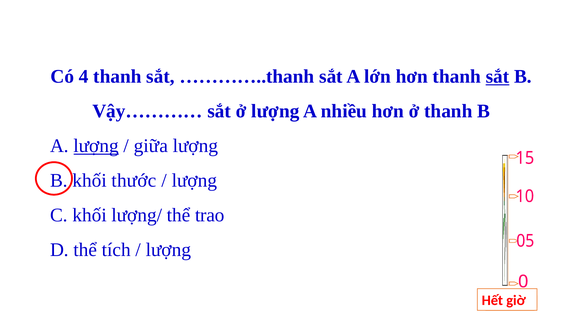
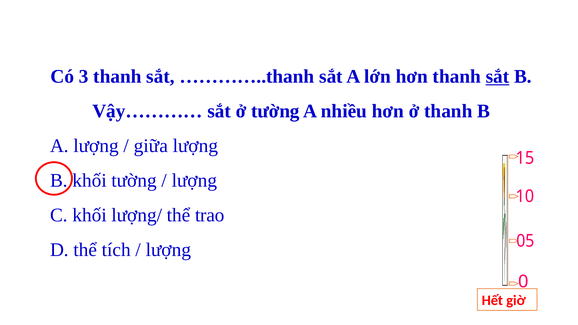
4: 4 -> 3 (84, 77)
ở lượng: lượng -> tường (275, 111)
lượng underline: present -> none (96, 146)
khối thước: thước -> tường (134, 181)
